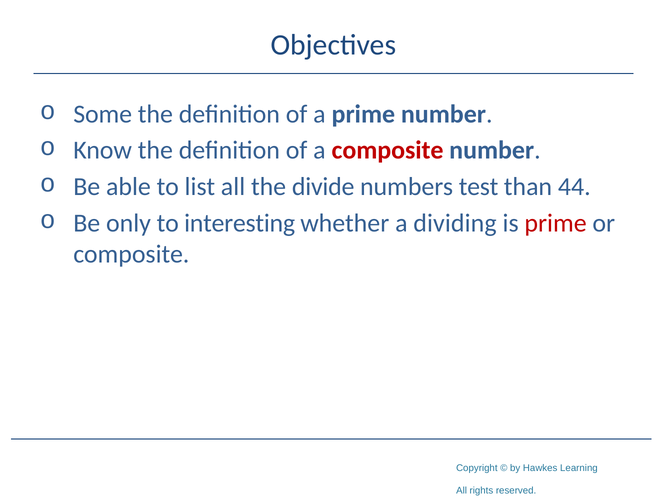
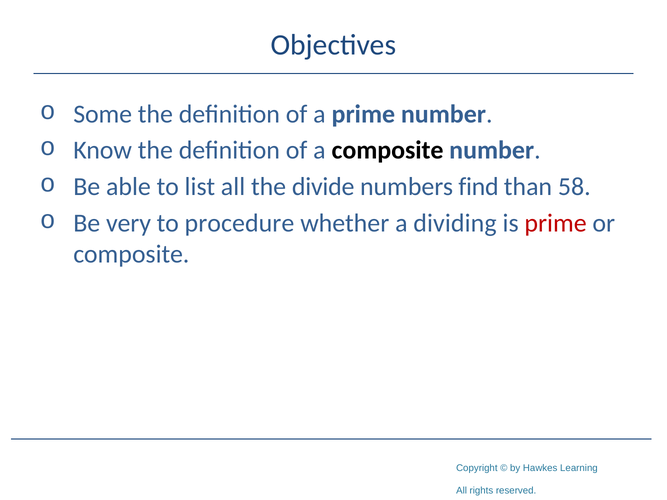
composite colour: red -> black (388, 150)
test: test -> find (479, 187)
44: 44 -> 58 (574, 187)
only: only -> very (129, 223)
interesting: interesting -> procedure (239, 223)
